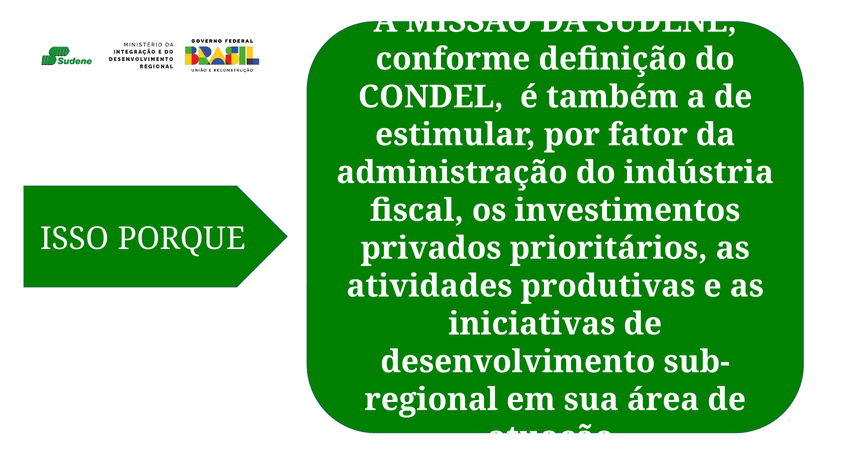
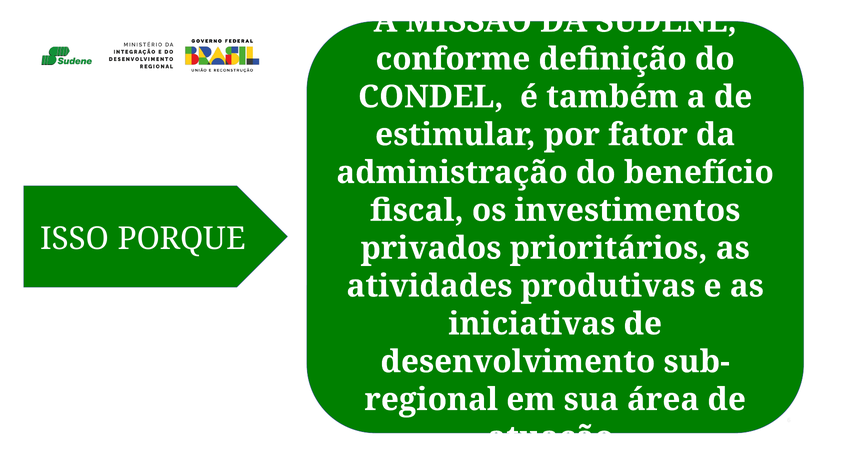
indústria: indústria -> benefício (699, 173)
